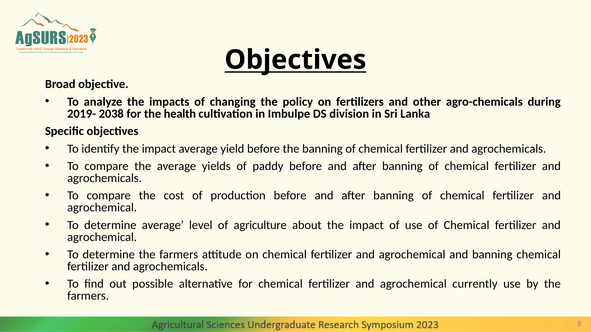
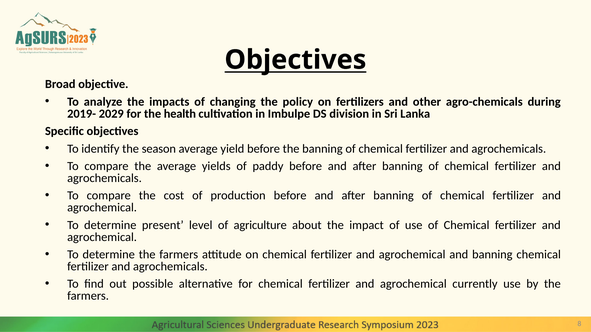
2038: 2038 -> 2029 (111, 114)
identify the impact: impact -> season (159, 149)
determine average: average -> present (163, 225)
